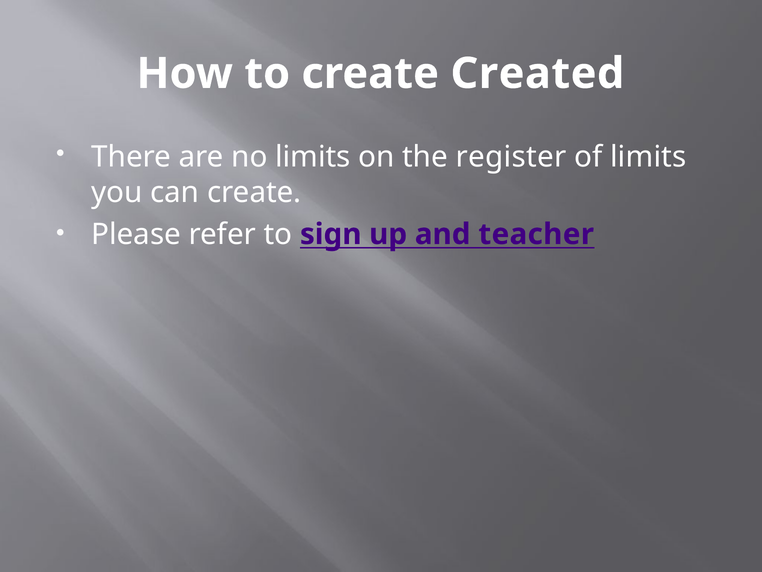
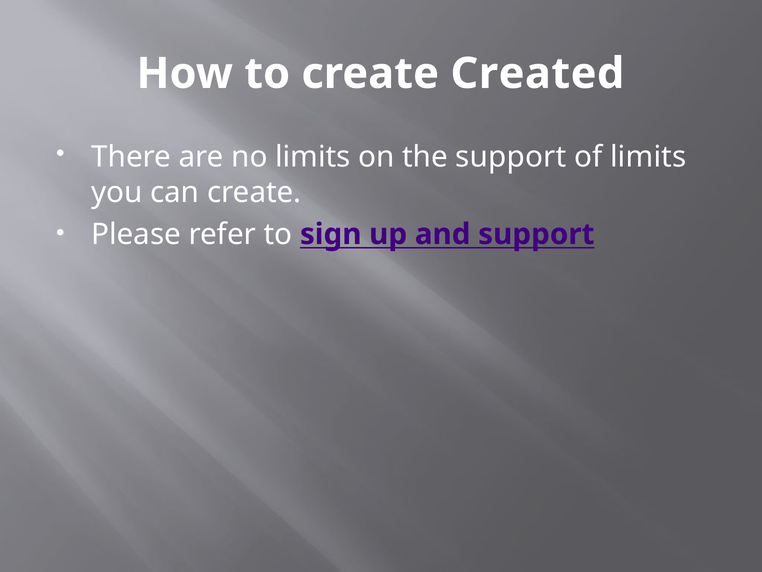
the register: register -> support (511, 157)
and teacher: teacher -> support (536, 234)
